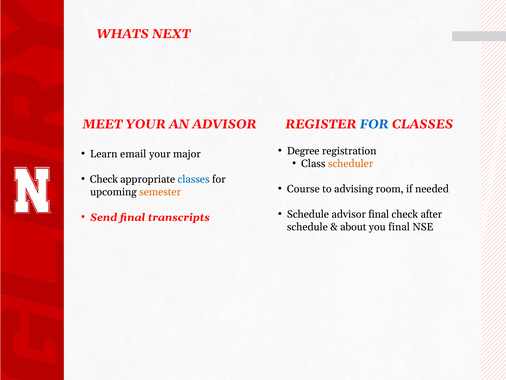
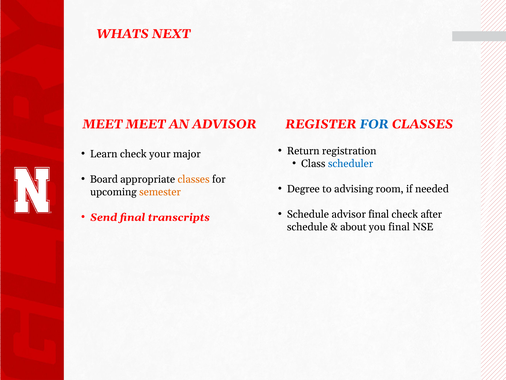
MEET YOUR: YOUR -> MEET (146, 124)
Degree: Degree -> Return (303, 151)
Learn email: email -> check (133, 154)
scheduler colour: orange -> blue (351, 164)
Check: Check -> Board (104, 179)
classes colour: blue -> orange (194, 179)
Course: Course -> Degree (303, 189)
